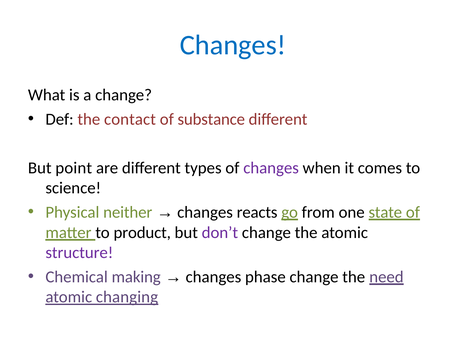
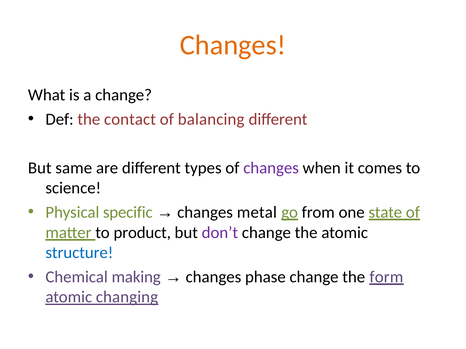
Changes colour: blue -> orange (233, 45)
substance: substance -> balancing (211, 119)
point: point -> same (74, 168)
neither: neither -> specific (128, 213)
reacts: reacts -> metal (257, 213)
structure colour: purple -> blue (79, 253)
need: need -> form (386, 277)
